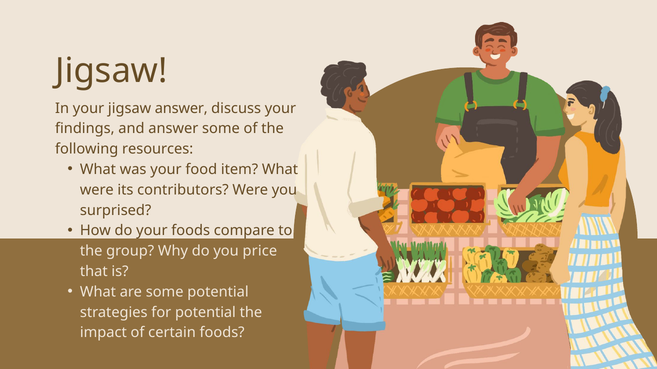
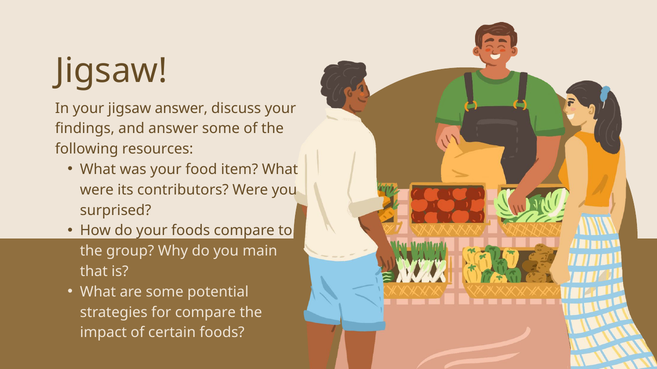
price: price -> main (260, 251)
for potential: potential -> compare (205, 313)
